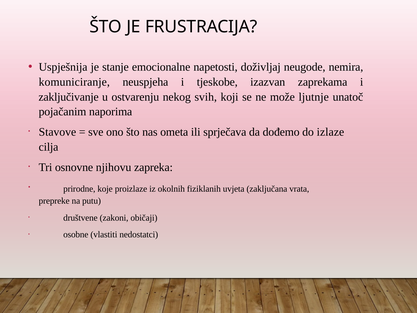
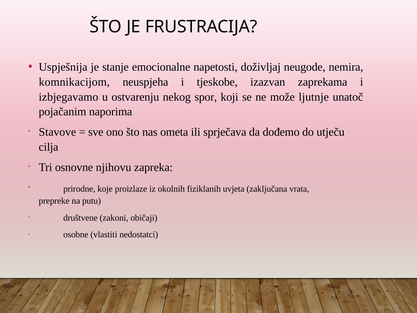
komuniciranje: komuniciranje -> komnikacijom (74, 82)
zaključivanje: zaključivanje -> izbjegavamo (69, 97)
svih: svih -> spor (206, 97)
izlaze: izlaze -> utječu (331, 132)
